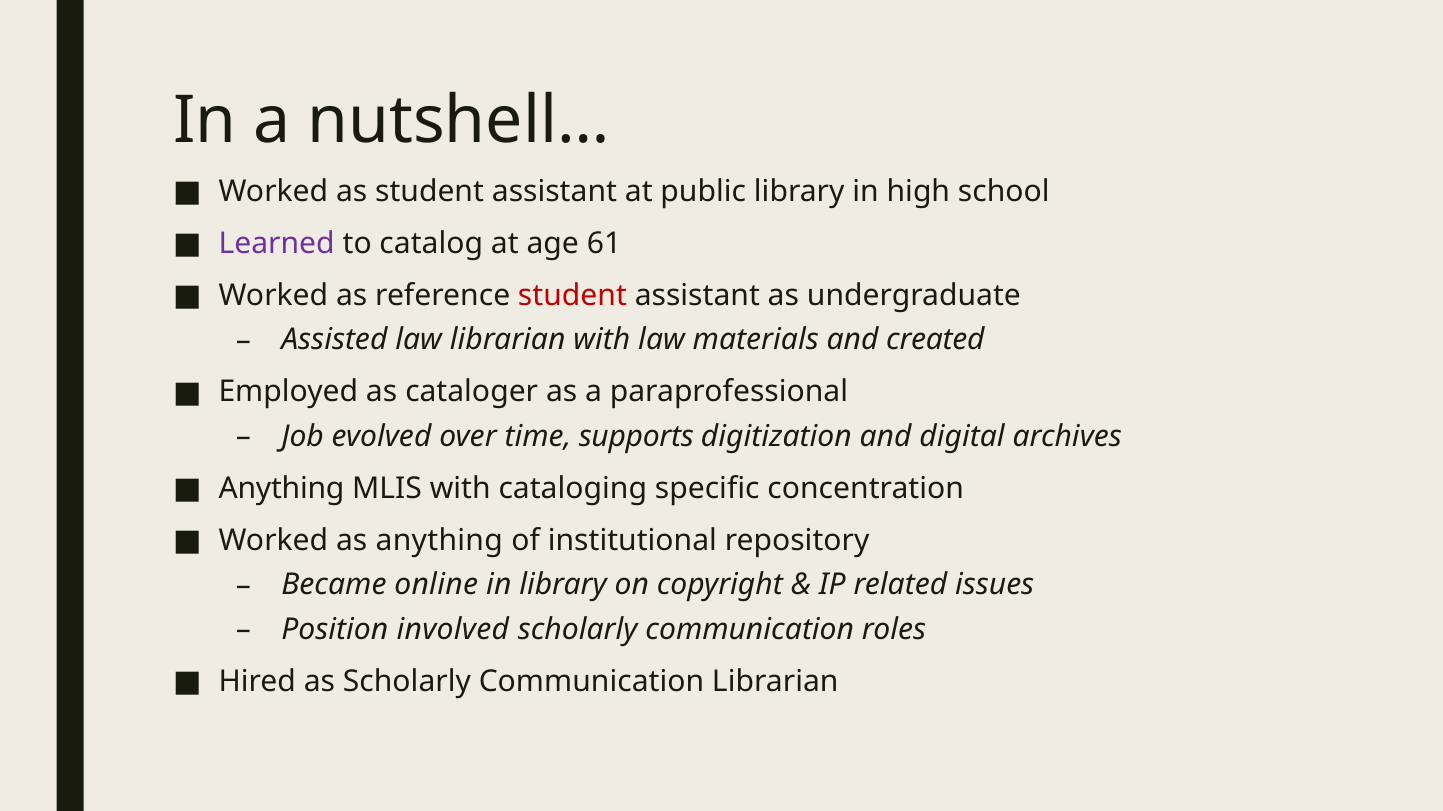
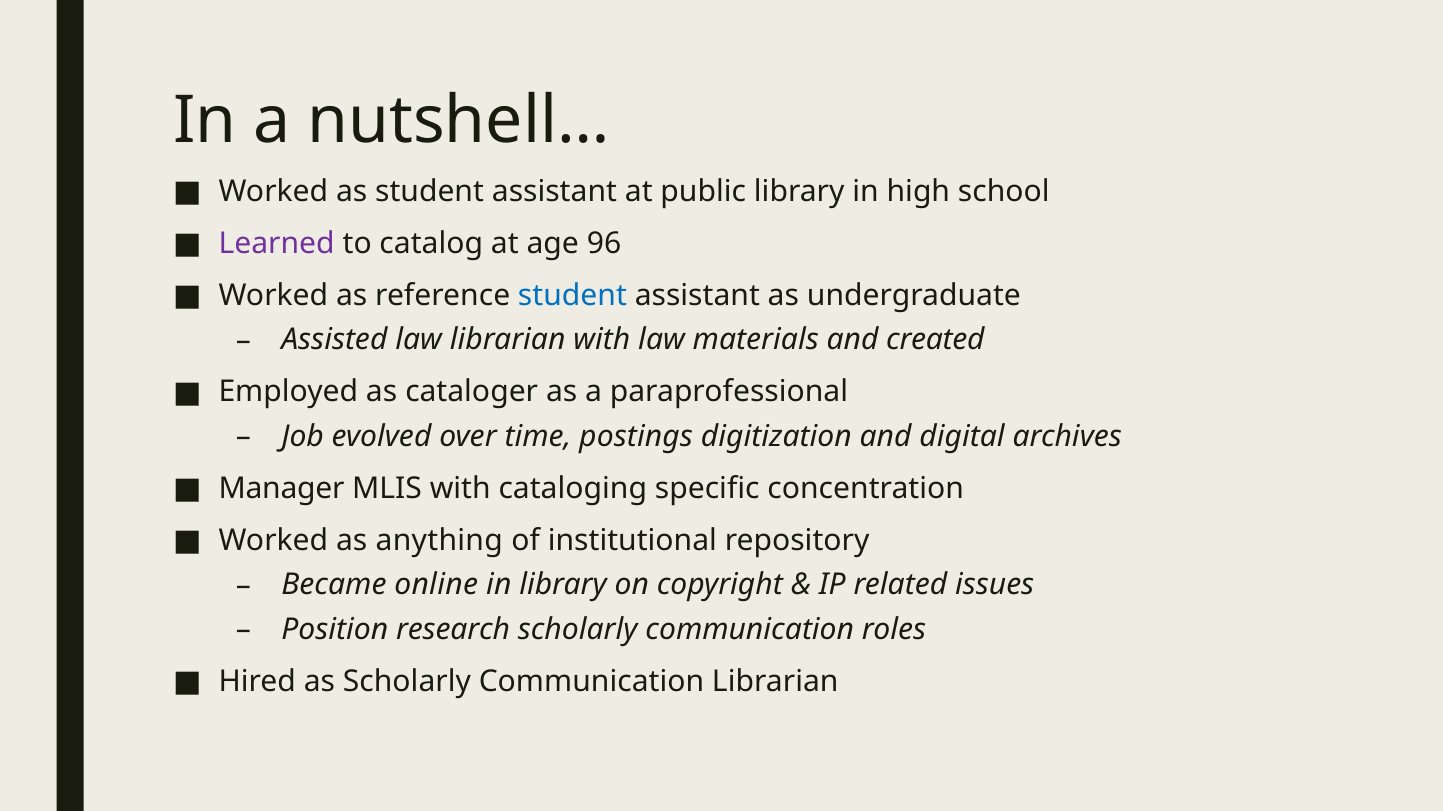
61: 61 -> 96 (604, 244)
student colour: red -> blue (572, 296)
supports: supports -> postings (636, 437)
Anything: Anything -> Manager (282, 489)
involved: involved -> research (453, 630)
